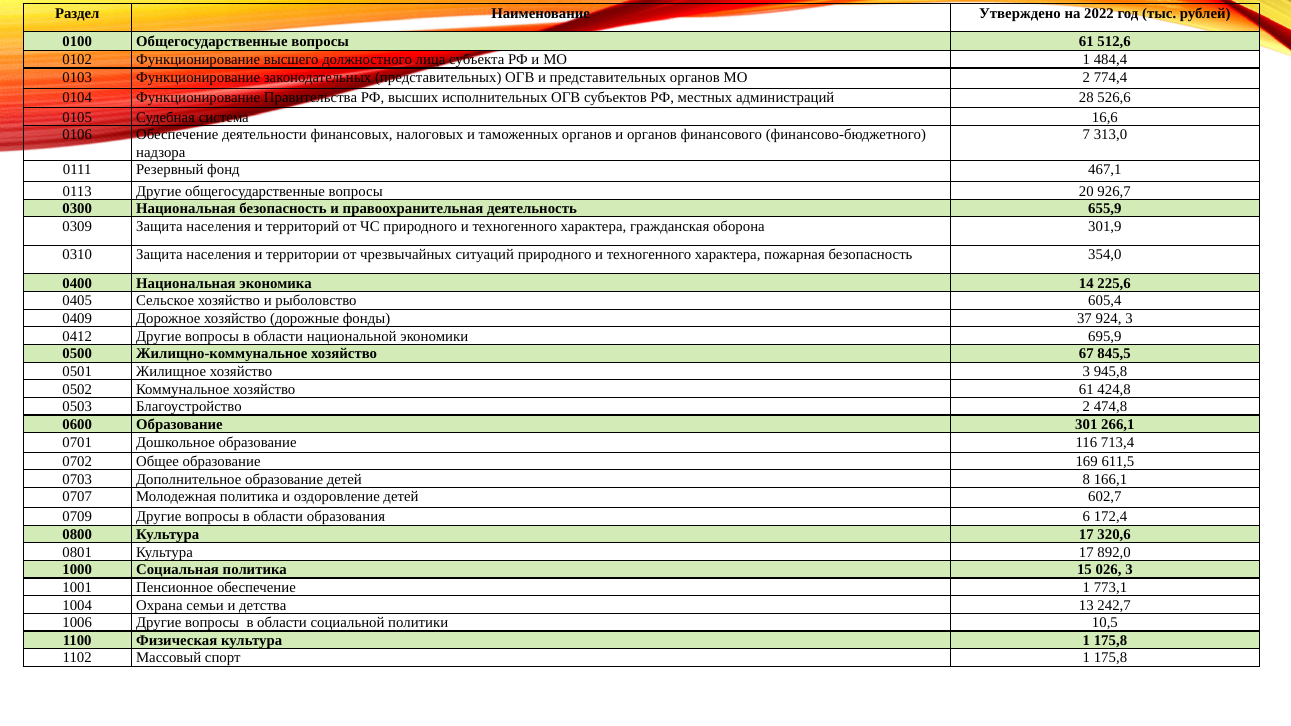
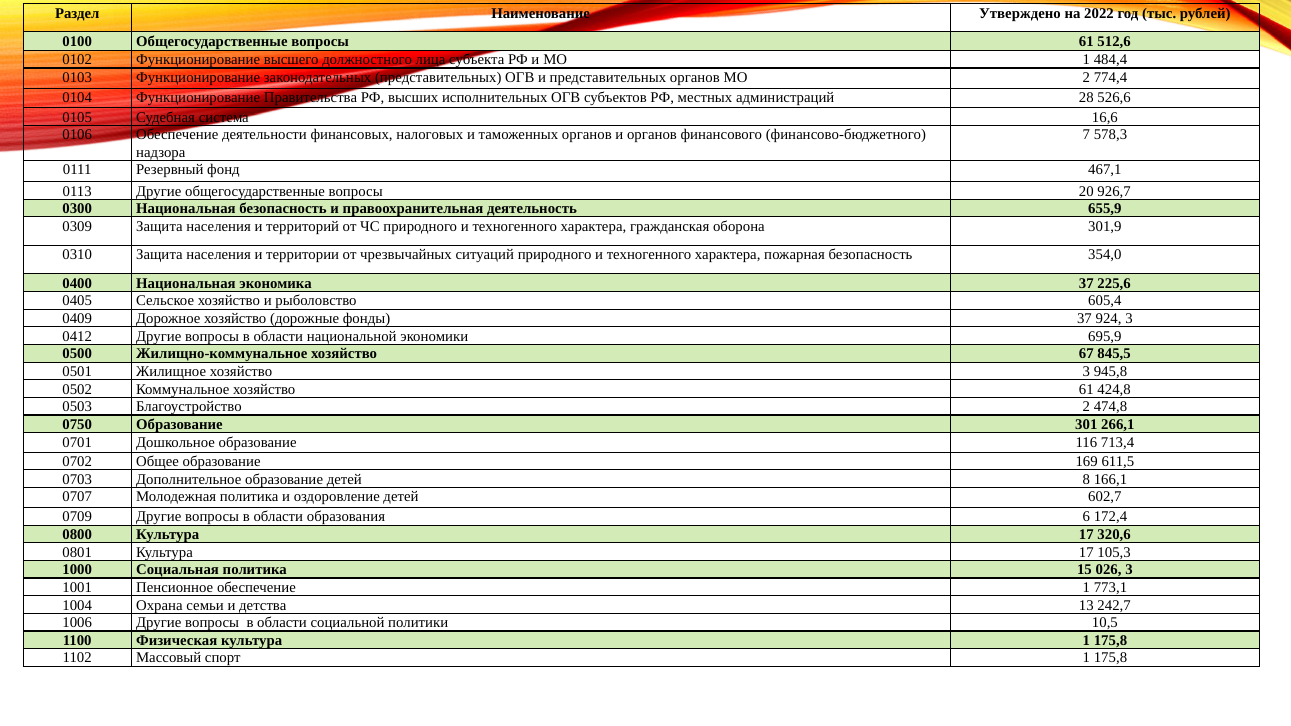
313,0: 313,0 -> 578,3 (1110, 135)
экономика 14: 14 -> 37 (1086, 283)
0600: 0600 -> 0750 (77, 425)
892,0: 892,0 -> 105,3 (1114, 552)
